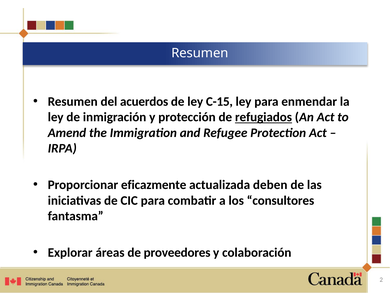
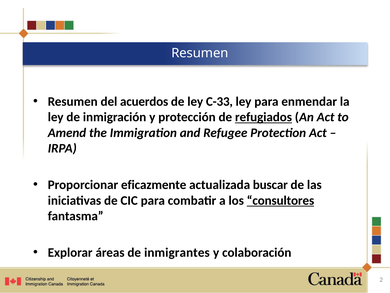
C-15: C-15 -> C-33 (219, 101)
deben: deben -> buscar (270, 185)
consultores underline: none -> present (280, 200)
proveedores: proveedores -> inmigrantes (177, 252)
